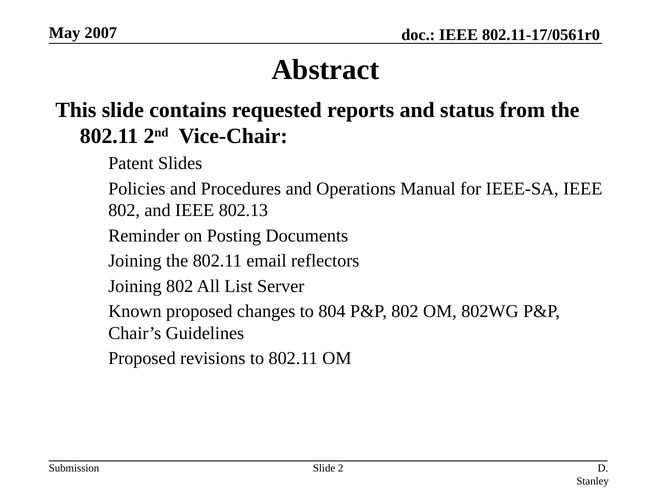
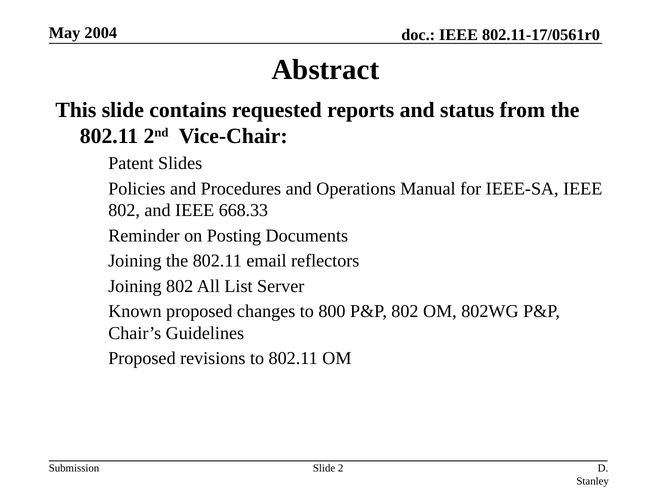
2007: 2007 -> 2004 (101, 33)
802.13: 802.13 -> 668.33 (243, 210)
804: 804 -> 800 (332, 312)
